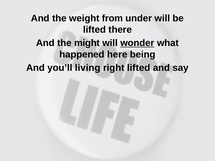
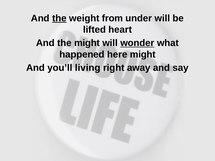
the underline: none -> present (59, 18)
there: there -> heart (120, 30)
here being: being -> might (143, 55)
right lifted: lifted -> away (139, 68)
